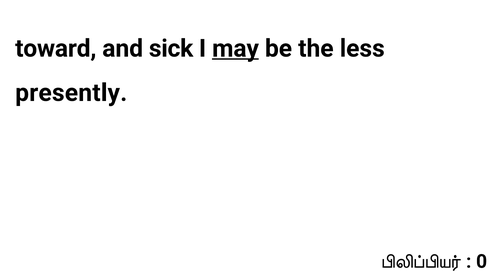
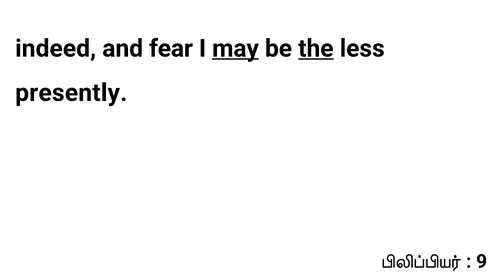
toward: toward -> indeed (56, 48)
sick: sick -> fear (171, 48)
the underline: none -> present (316, 48)
0: 0 -> 9 (482, 261)
